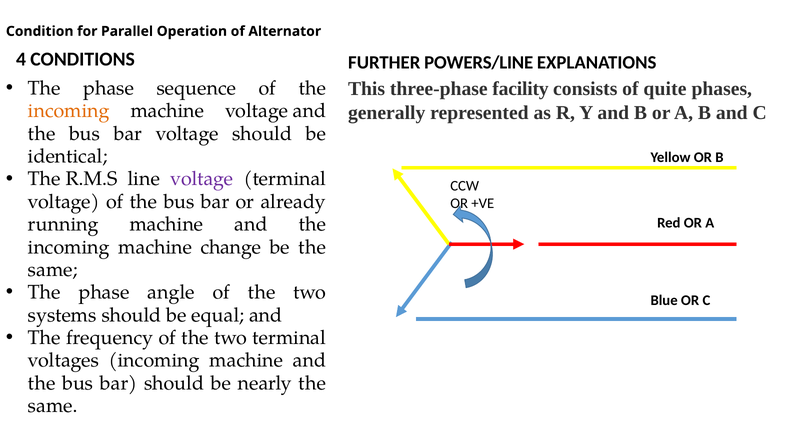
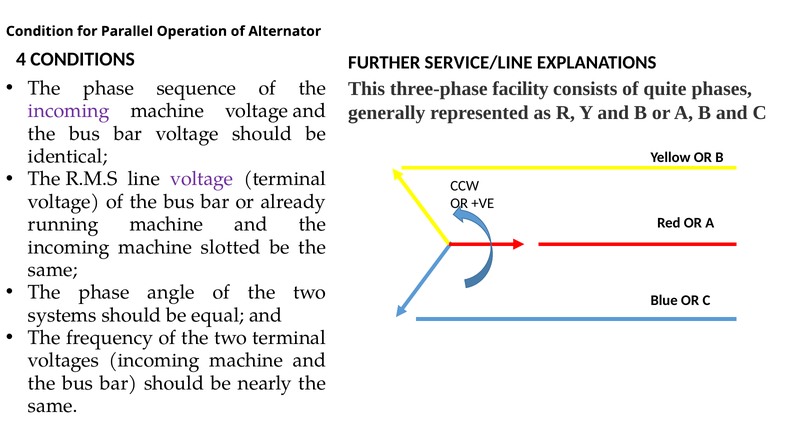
POWERS/LINE: POWERS/LINE -> SERVICE/LINE (479, 63)
incoming colour: orange -> purple (69, 111)
change: change -> slotted (231, 247)
